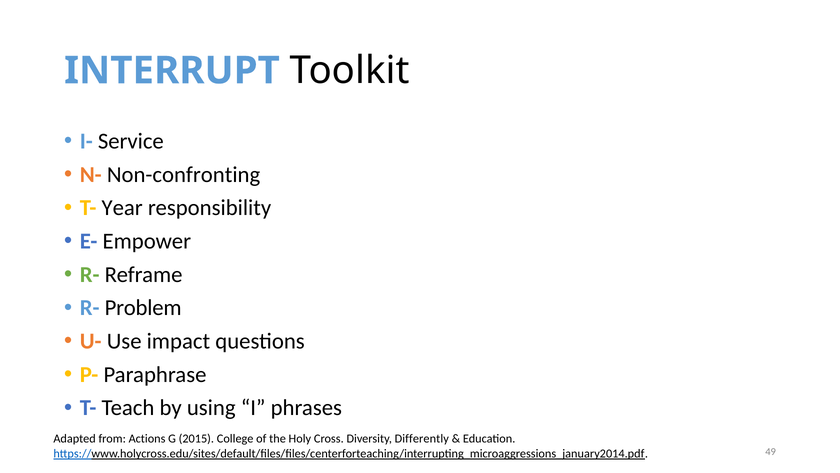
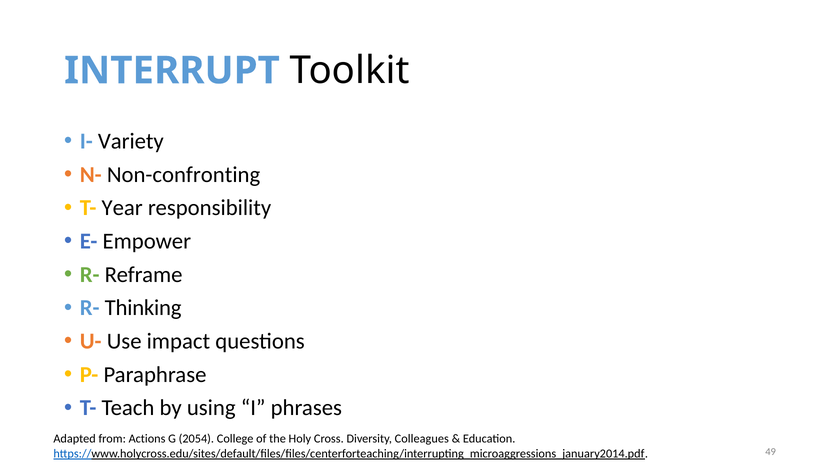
Service: Service -> Variety (131, 141)
Problem: Problem -> Thinking (143, 308)
2015: 2015 -> 2054 (196, 438)
Differently: Differently -> Colleagues (422, 438)
